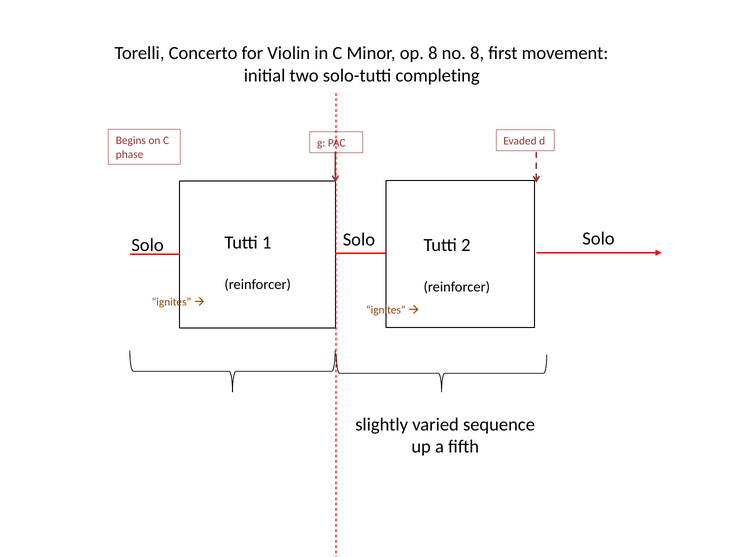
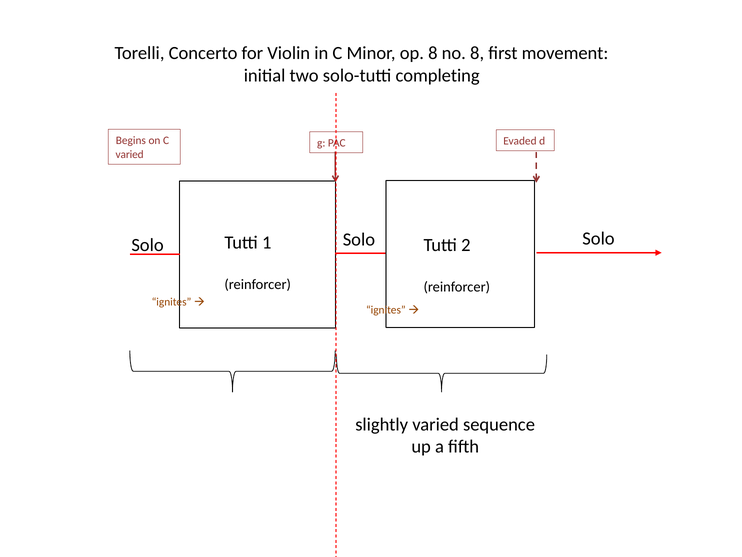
phase: phase -> varied (130, 154)
